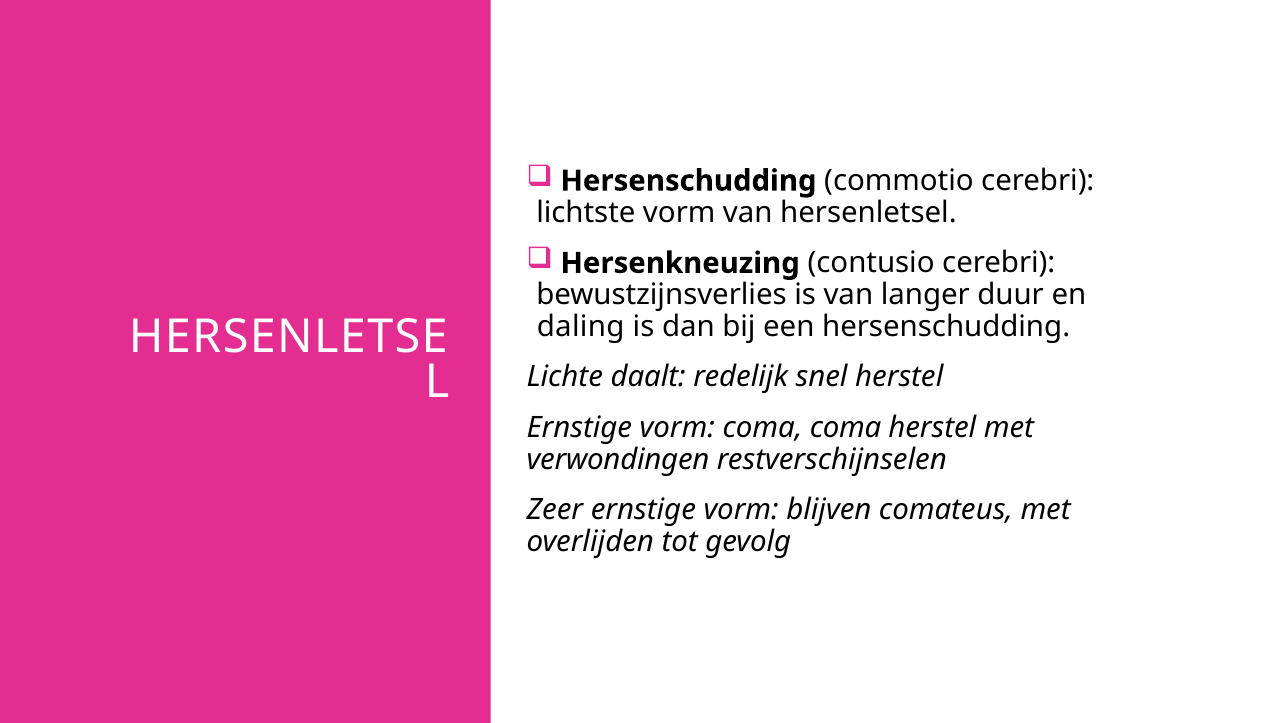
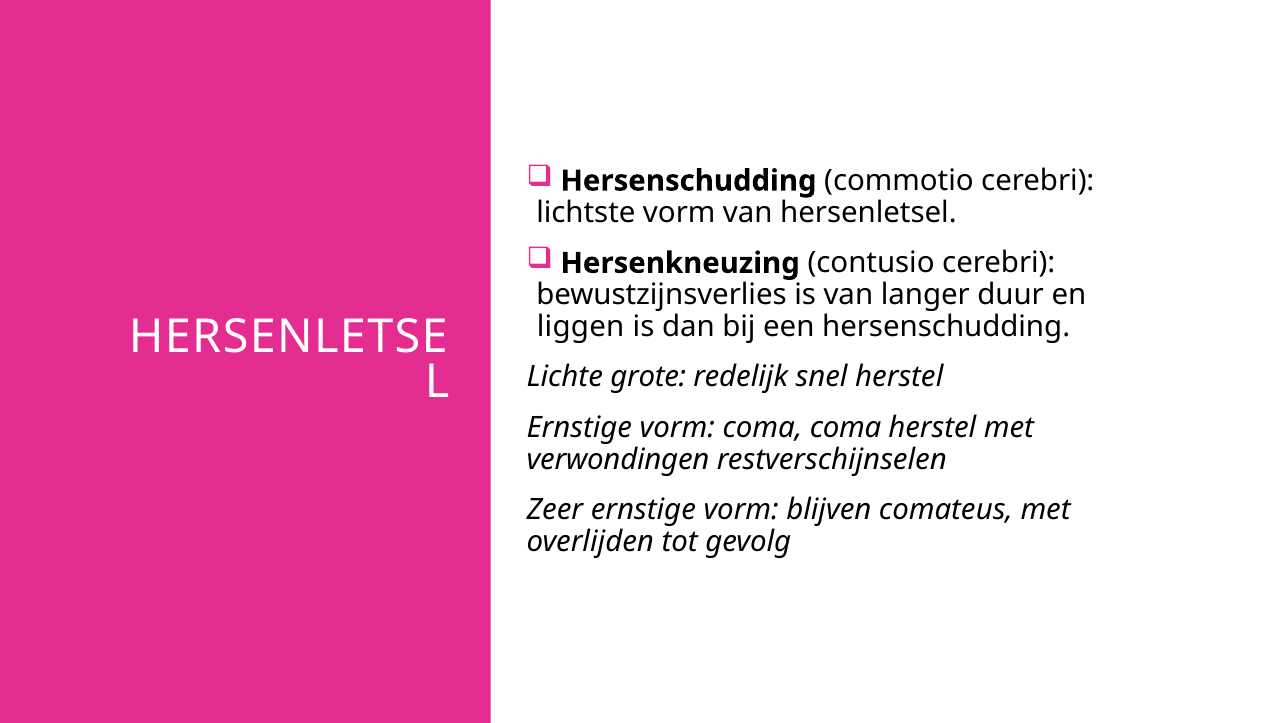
daling: daling -> liggen (581, 327)
daalt: daalt -> grote (648, 377)
